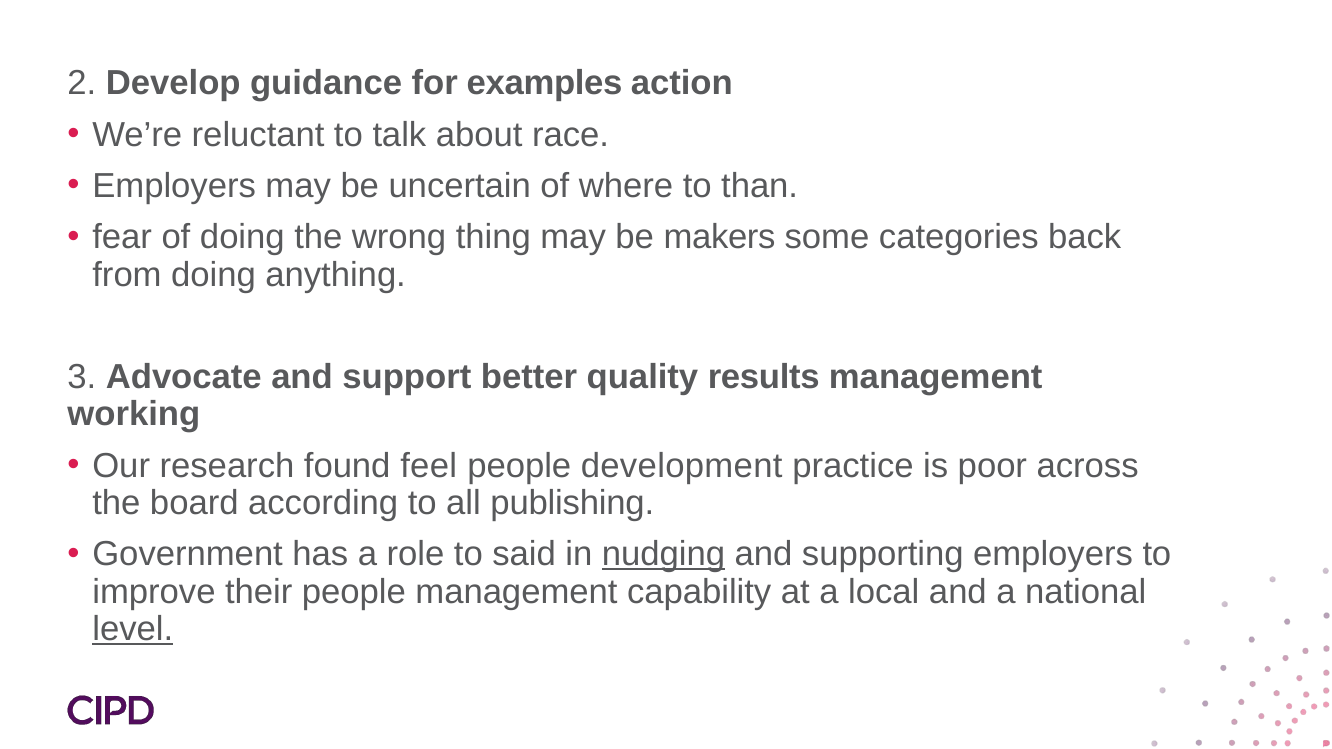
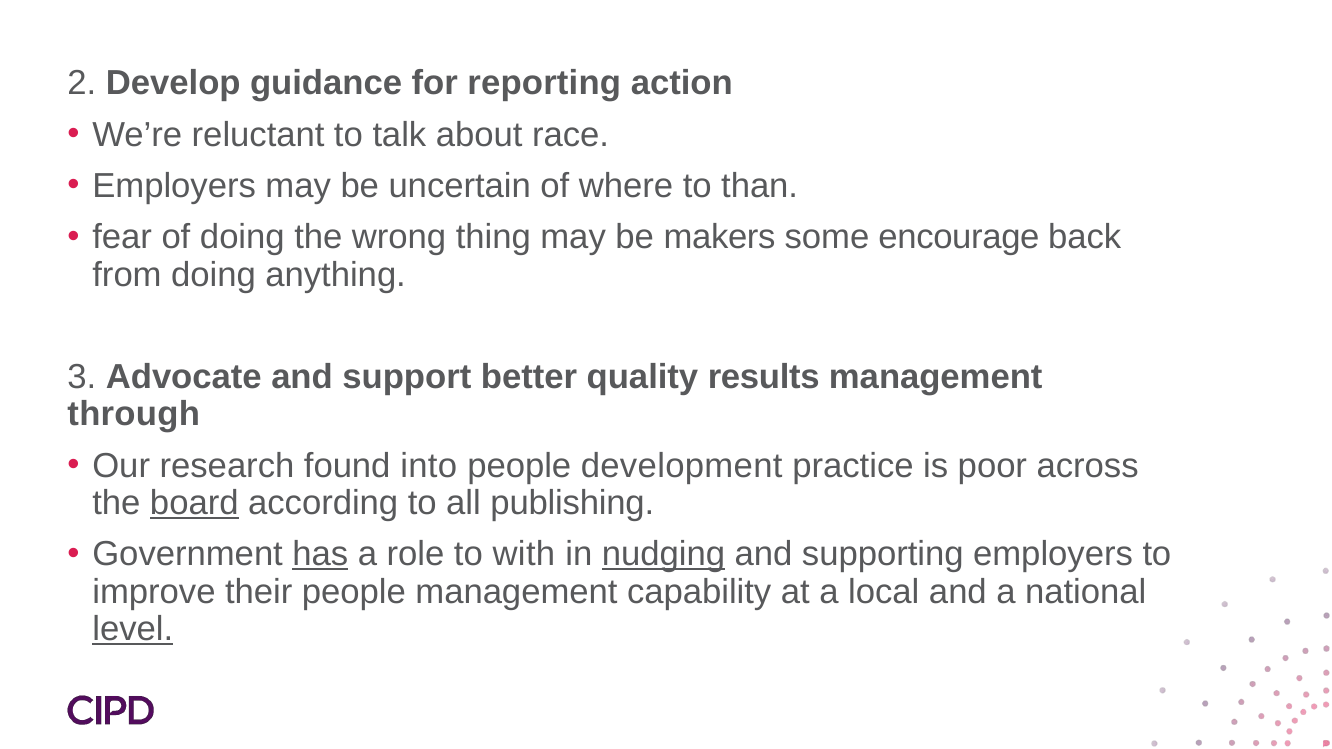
examples: examples -> reporting (544, 83)
categories: categories -> encourage (959, 237)
working: working -> through (134, 415)
feel: feel -> into (429, 466)
board underline: none -> present (194, 503)
has underline: none -> present (320, 555)
said: said -> with (524, 555)
